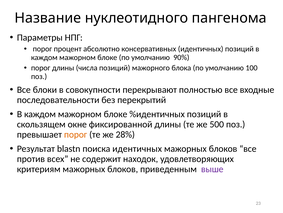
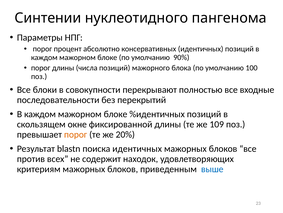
Название: Название -> Синтении (48, 18)
500: 500 -> 109 (217, 124)
28%: 28% -> 20% (125, 134)
выше colour: purple -> blue (212, 169)
